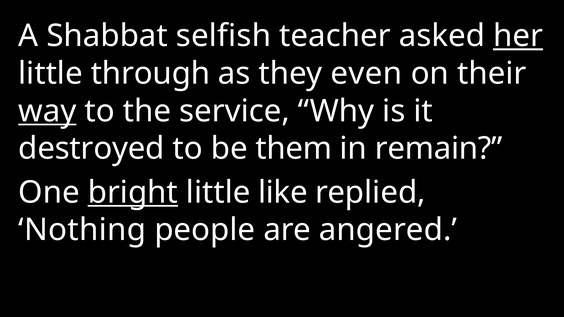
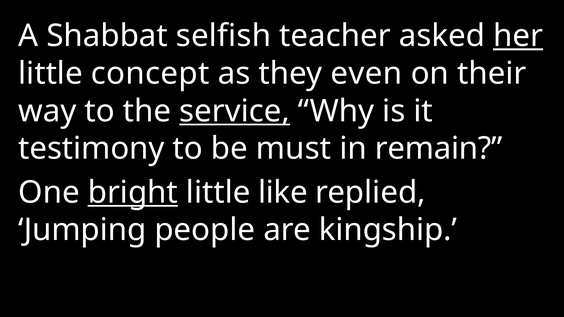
through: through -> concept (150, 74)
way underline: present -> none (47, 111)
service underline: none -> present (235, 111)
destroyed: destroyed -> testimony (91, 149)
them: them -> must (293, 149)
Nothing: Nothing -> Jumping (82, 230)
angered: angered -> kingship (388, 230)
